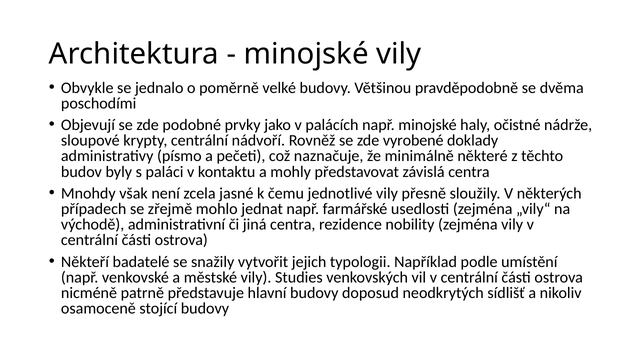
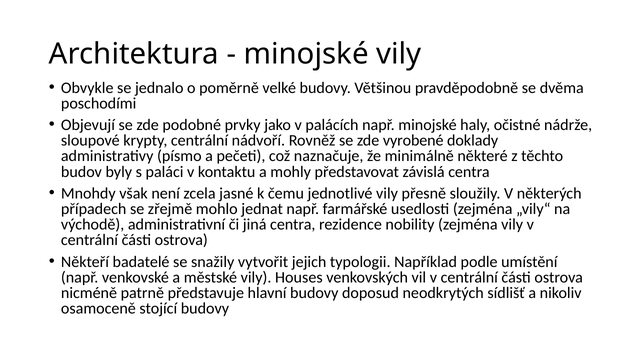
Studies: Studies -> Houses (299, 277)
